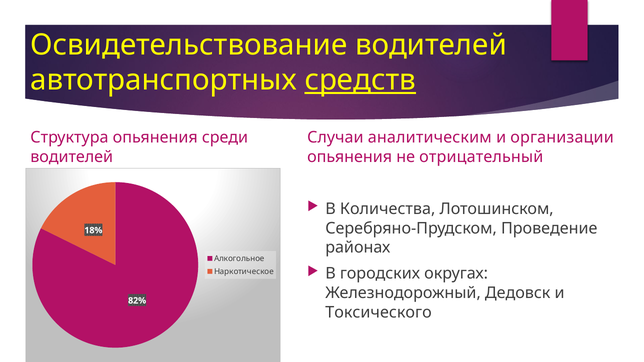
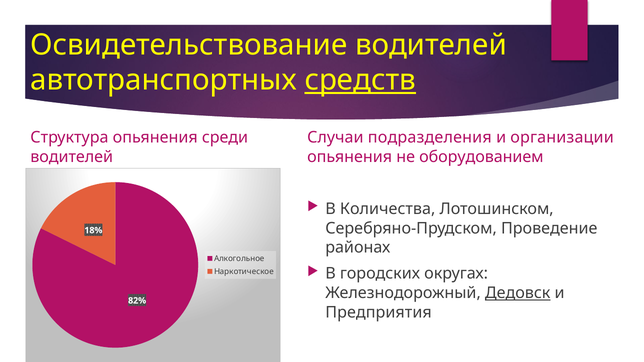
аналитическим: аналитическим -> подразделения (430, 138)
отрицательный: отрицательный -> оборудованием (481, 157)
Дедовск underline: none -> present (518, 293)
Токсического: Токсического -> Предприятия (379, 312)
